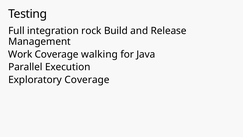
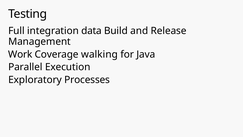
rock: rock -> data (91, 31)
Exploratory Coverage: Coverage -> Processes (87, 80)
